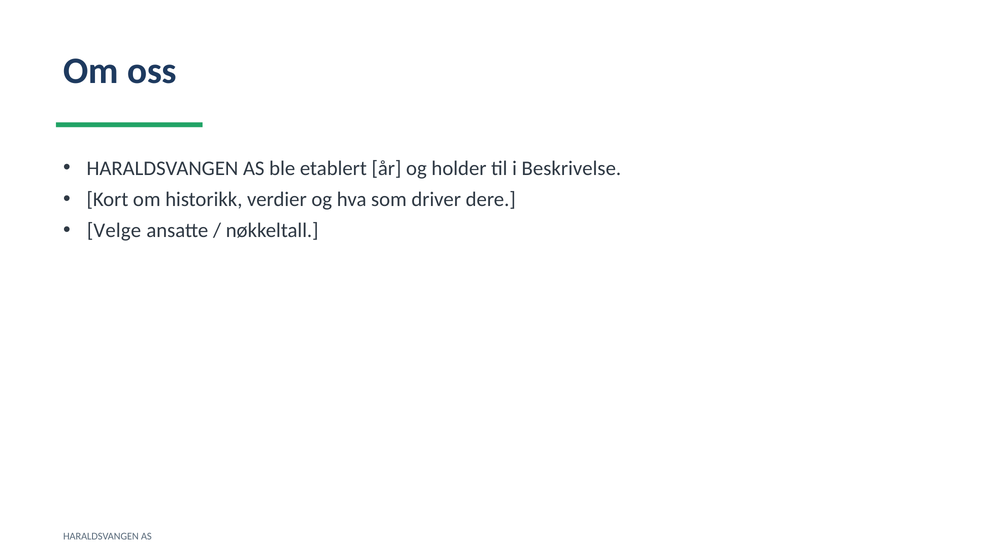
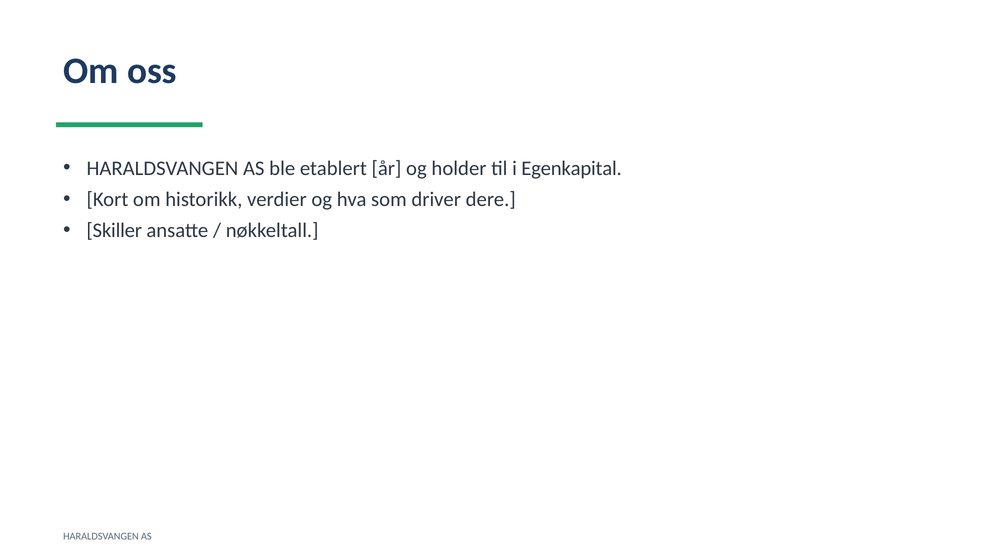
Beskrivelse: Beskrivelse -> Egenkapital (572, 168)
Velge: Velge -> Skiller (114, 231)
